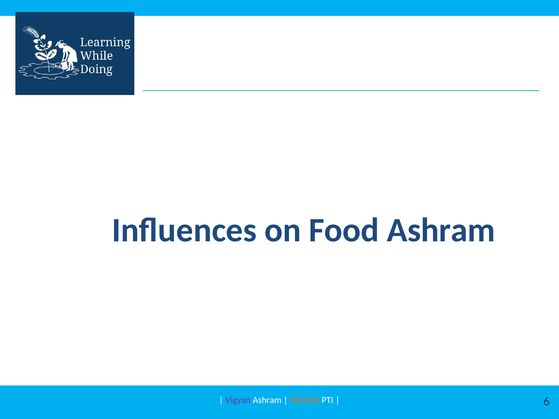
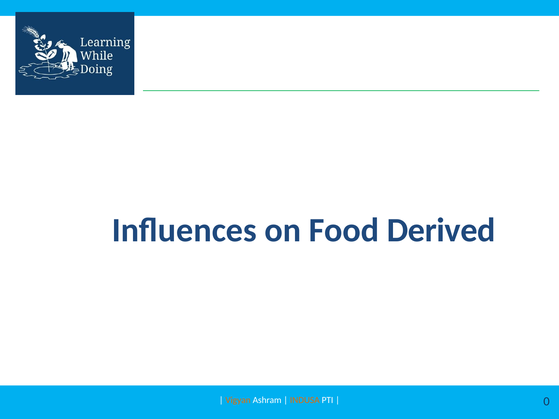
Food Ashram: Ashram -> Derived (441, 231)
Vigyan colour: purple -> orange (238, 400)
6: 6 -> 0 (547, 402)
